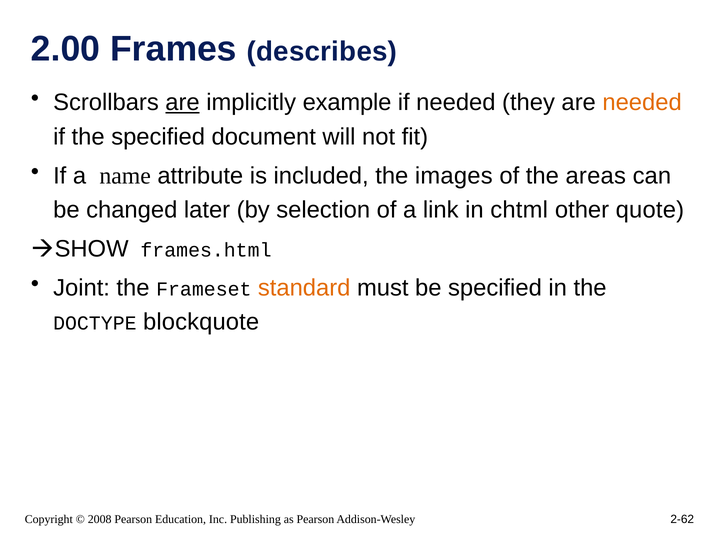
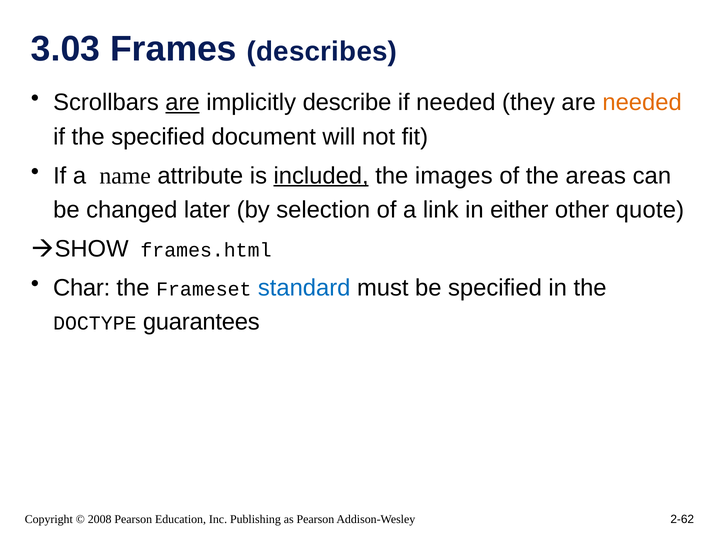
2.00: 2.00 -> 3.03 (66, 49)
example: example -> describe (347, 102)
included underline: none -> present (321, 176)
chtml: chtml -> either (519, 210)
Joint: Joint -> Char (82, 288)
standard colour: orange -> blue (304, 288)
blockquote: blockquote -> guarantees (201, 322)
